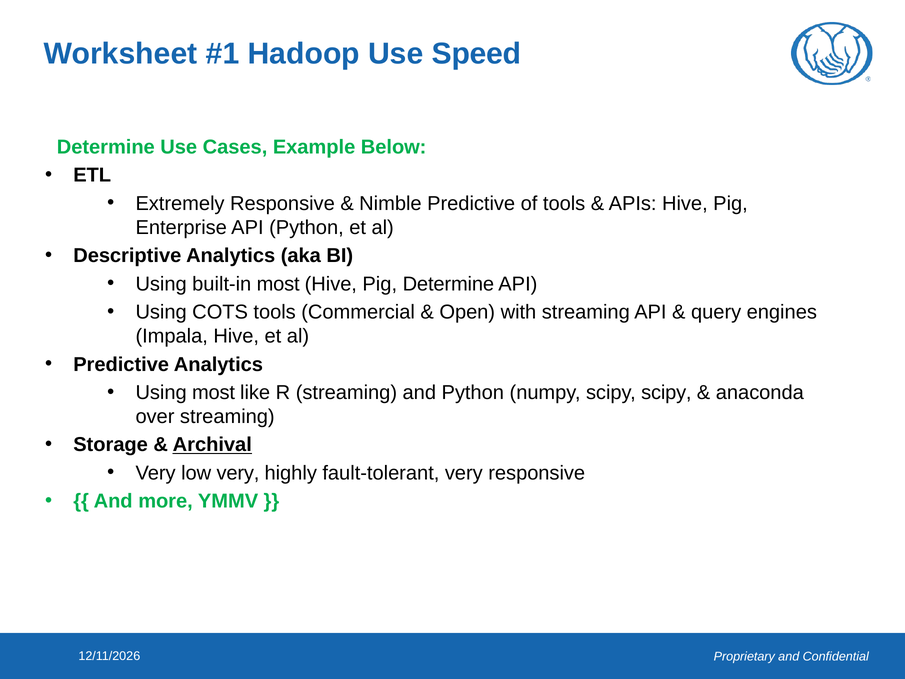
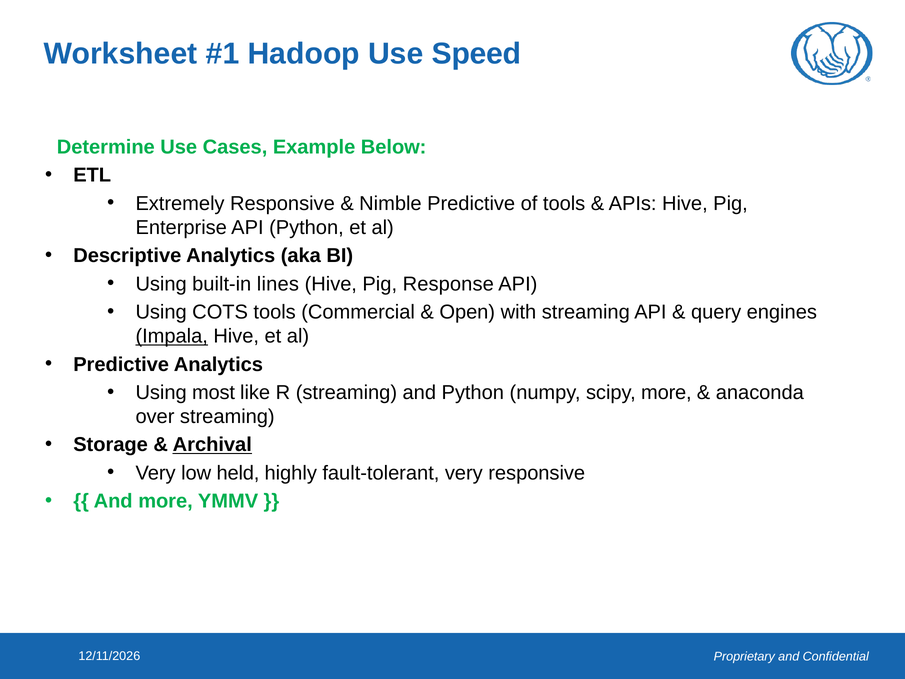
built-in most: most -> lines (278, 284)
Pig Determine: Determine -> Response (448, 284)
Impala underline: none -> present (172, 336)
scipy scipy: scipy -> more (666, 392)
low very: very -> held (238, 473)
